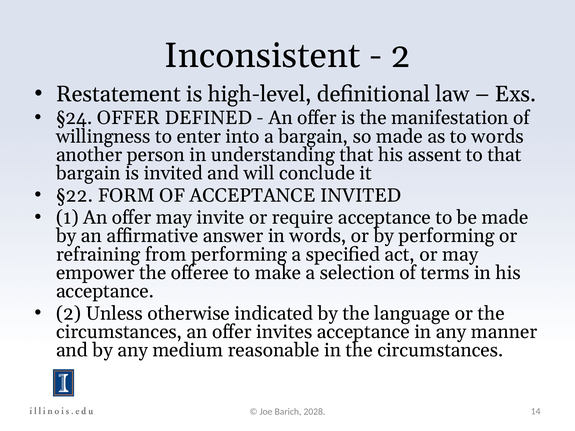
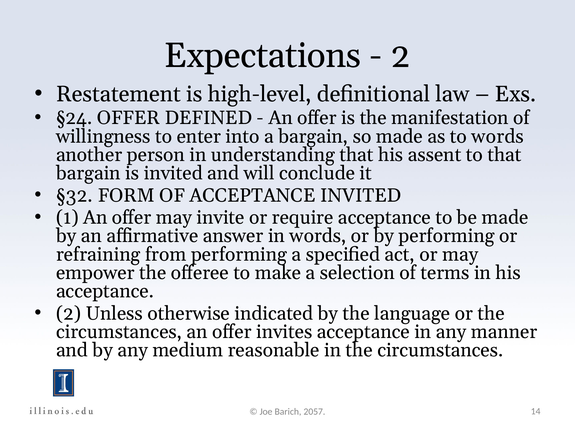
Inconsistent: Inconsistent -> Expectations (263, 56)
§22: §22 -> §32 (75, 195)
2028: 2028 -> 2057 (314, 412)
